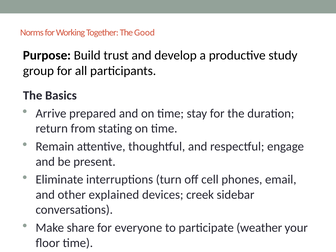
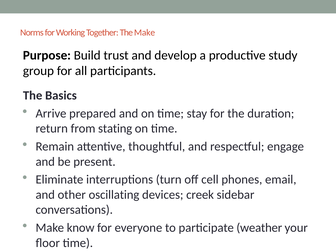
The Good: Good -> Make (145, 33)
explained: explained -> oscillating (114, 195)
share: share -> know (81, 228)
